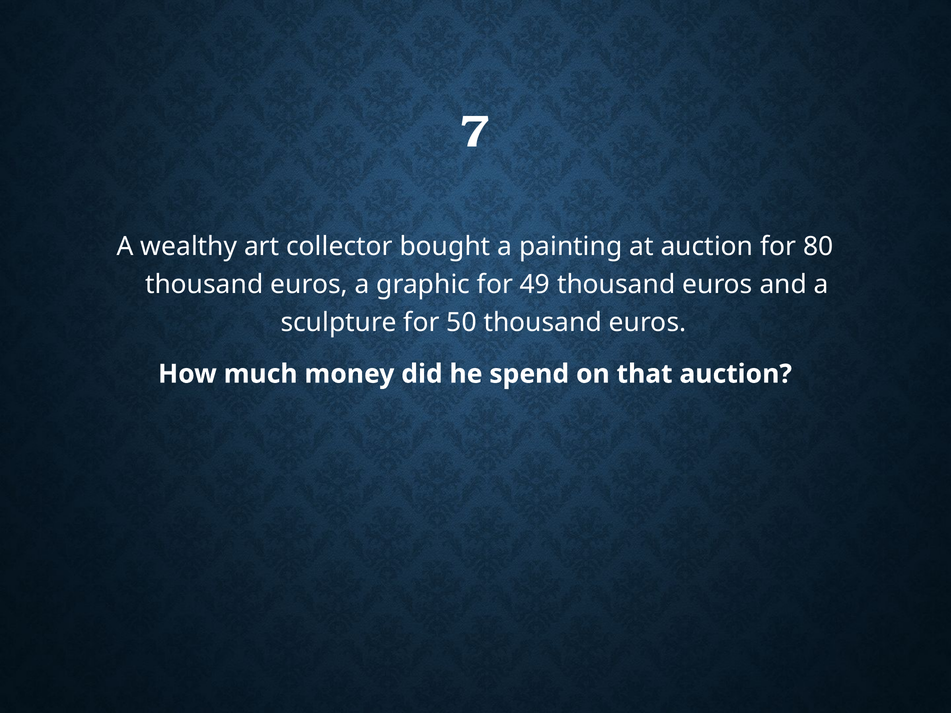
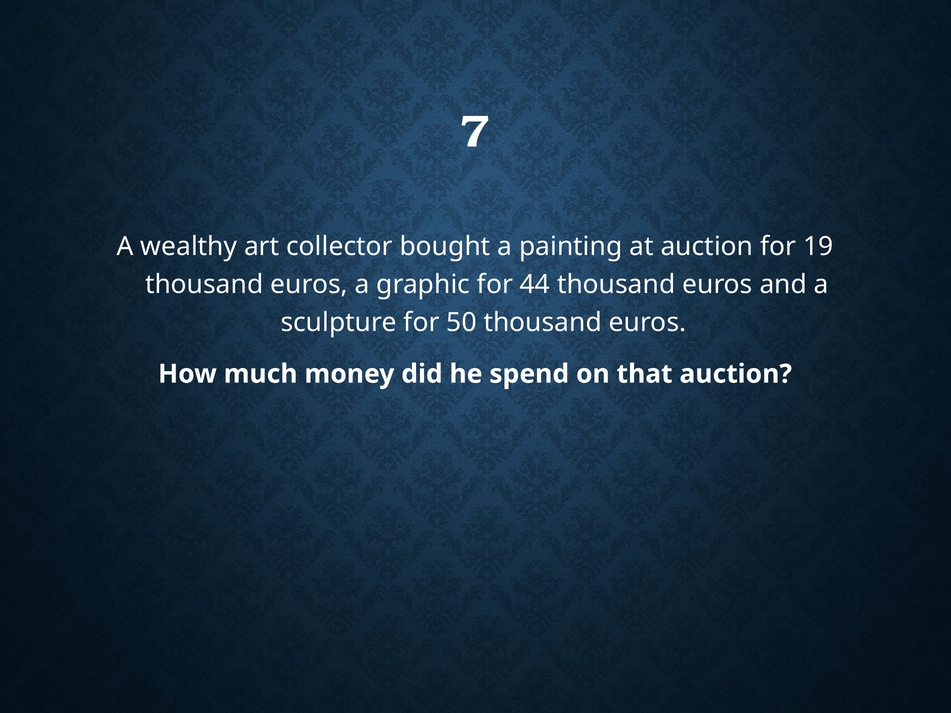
80: 80 -> 19 (818, 247)
49: 49 -> 44 (535, 285)
